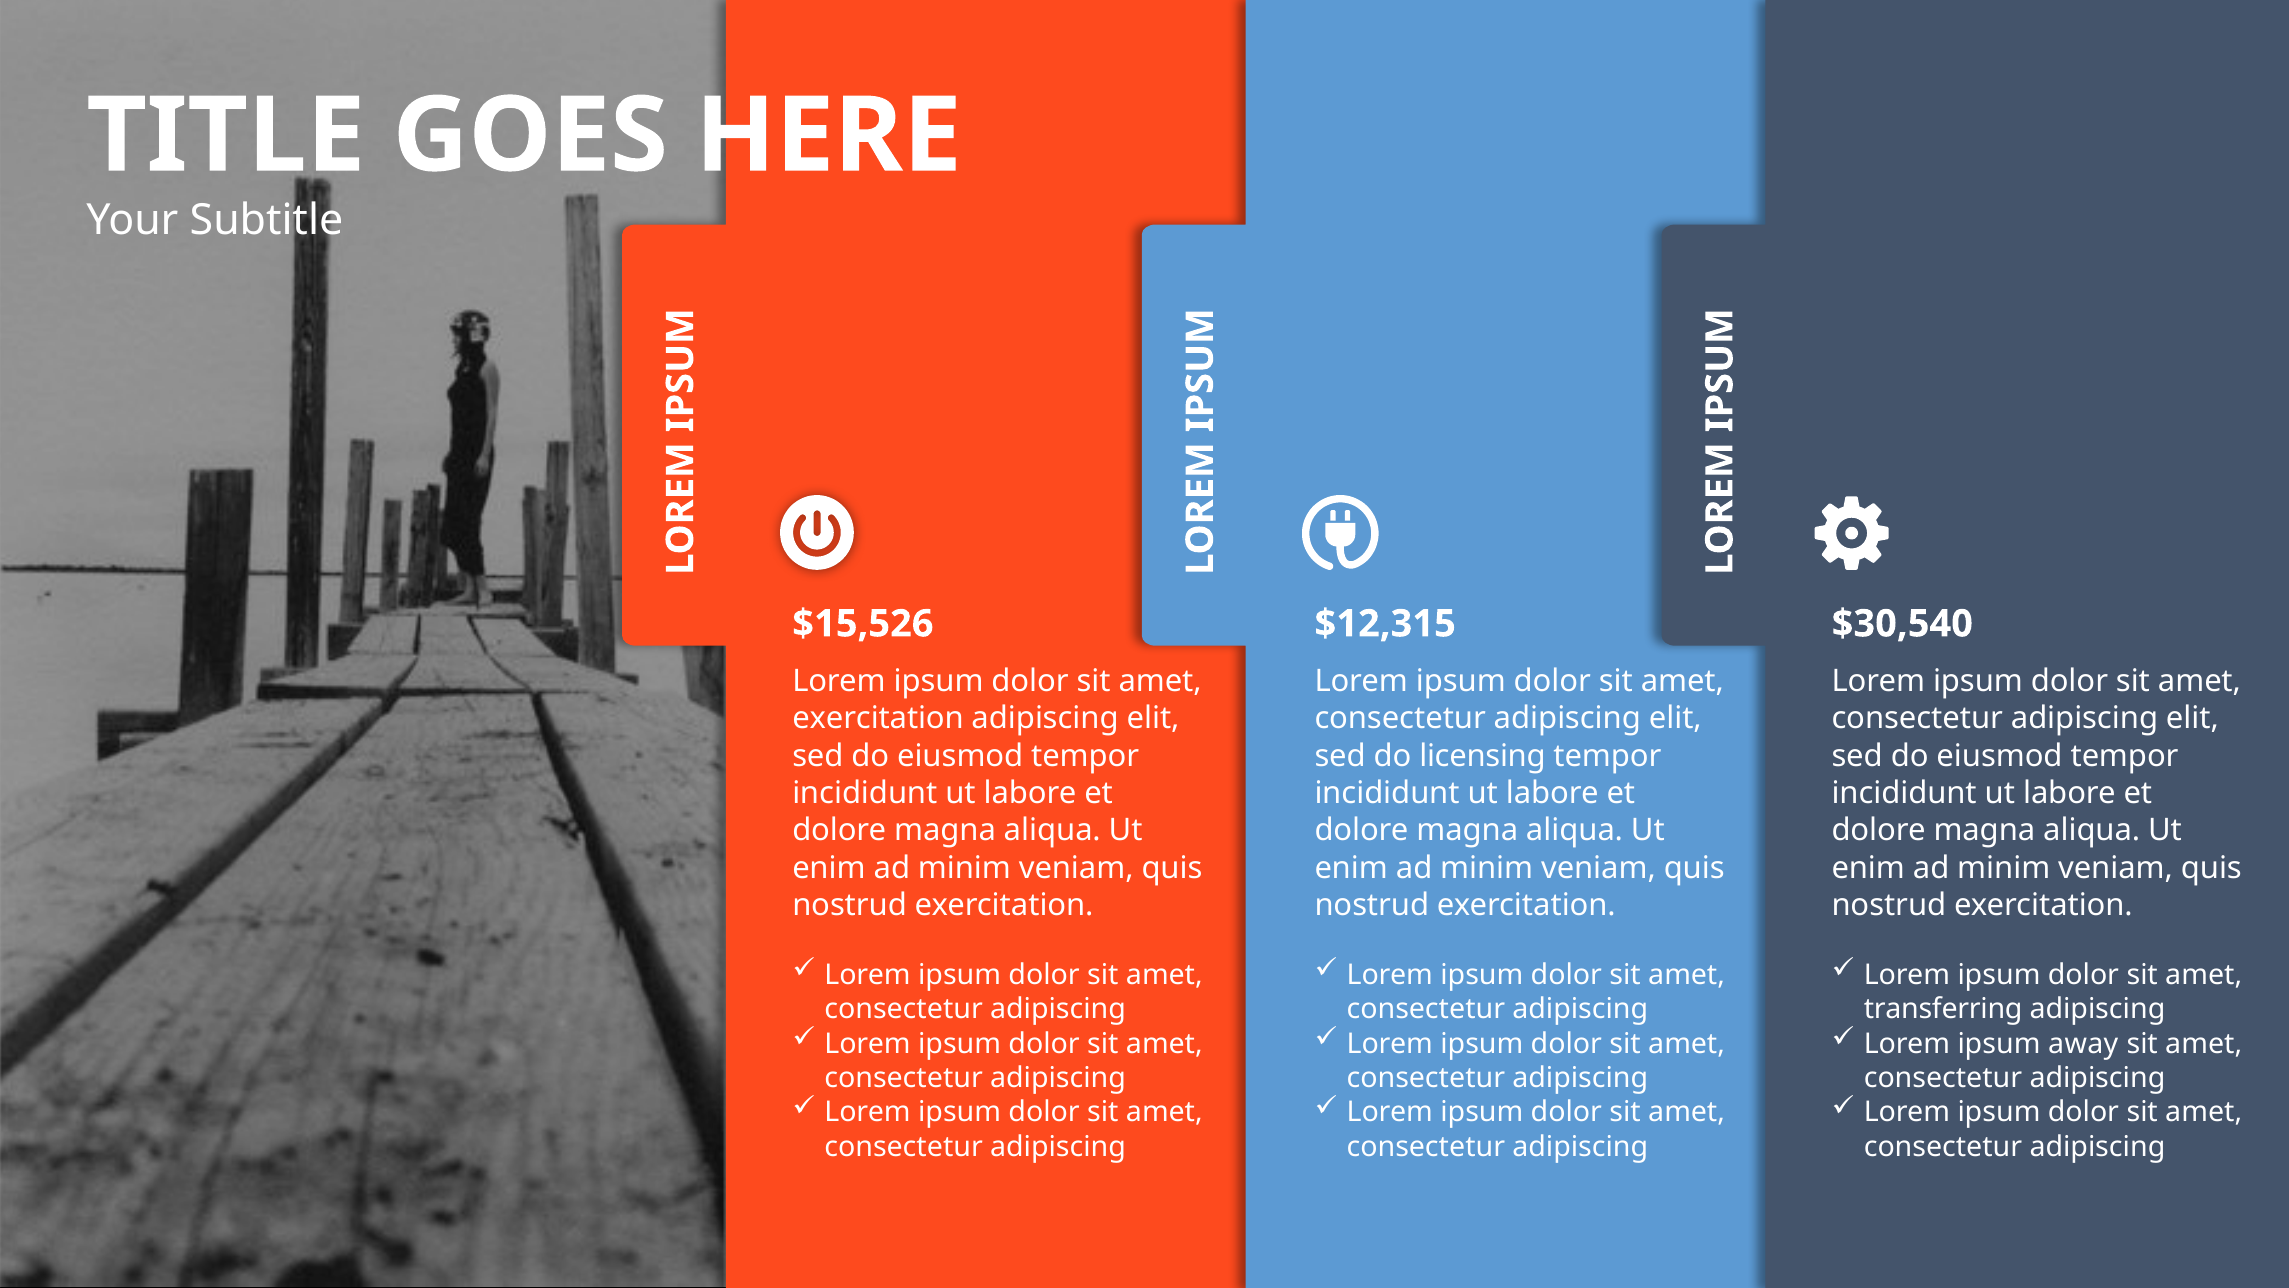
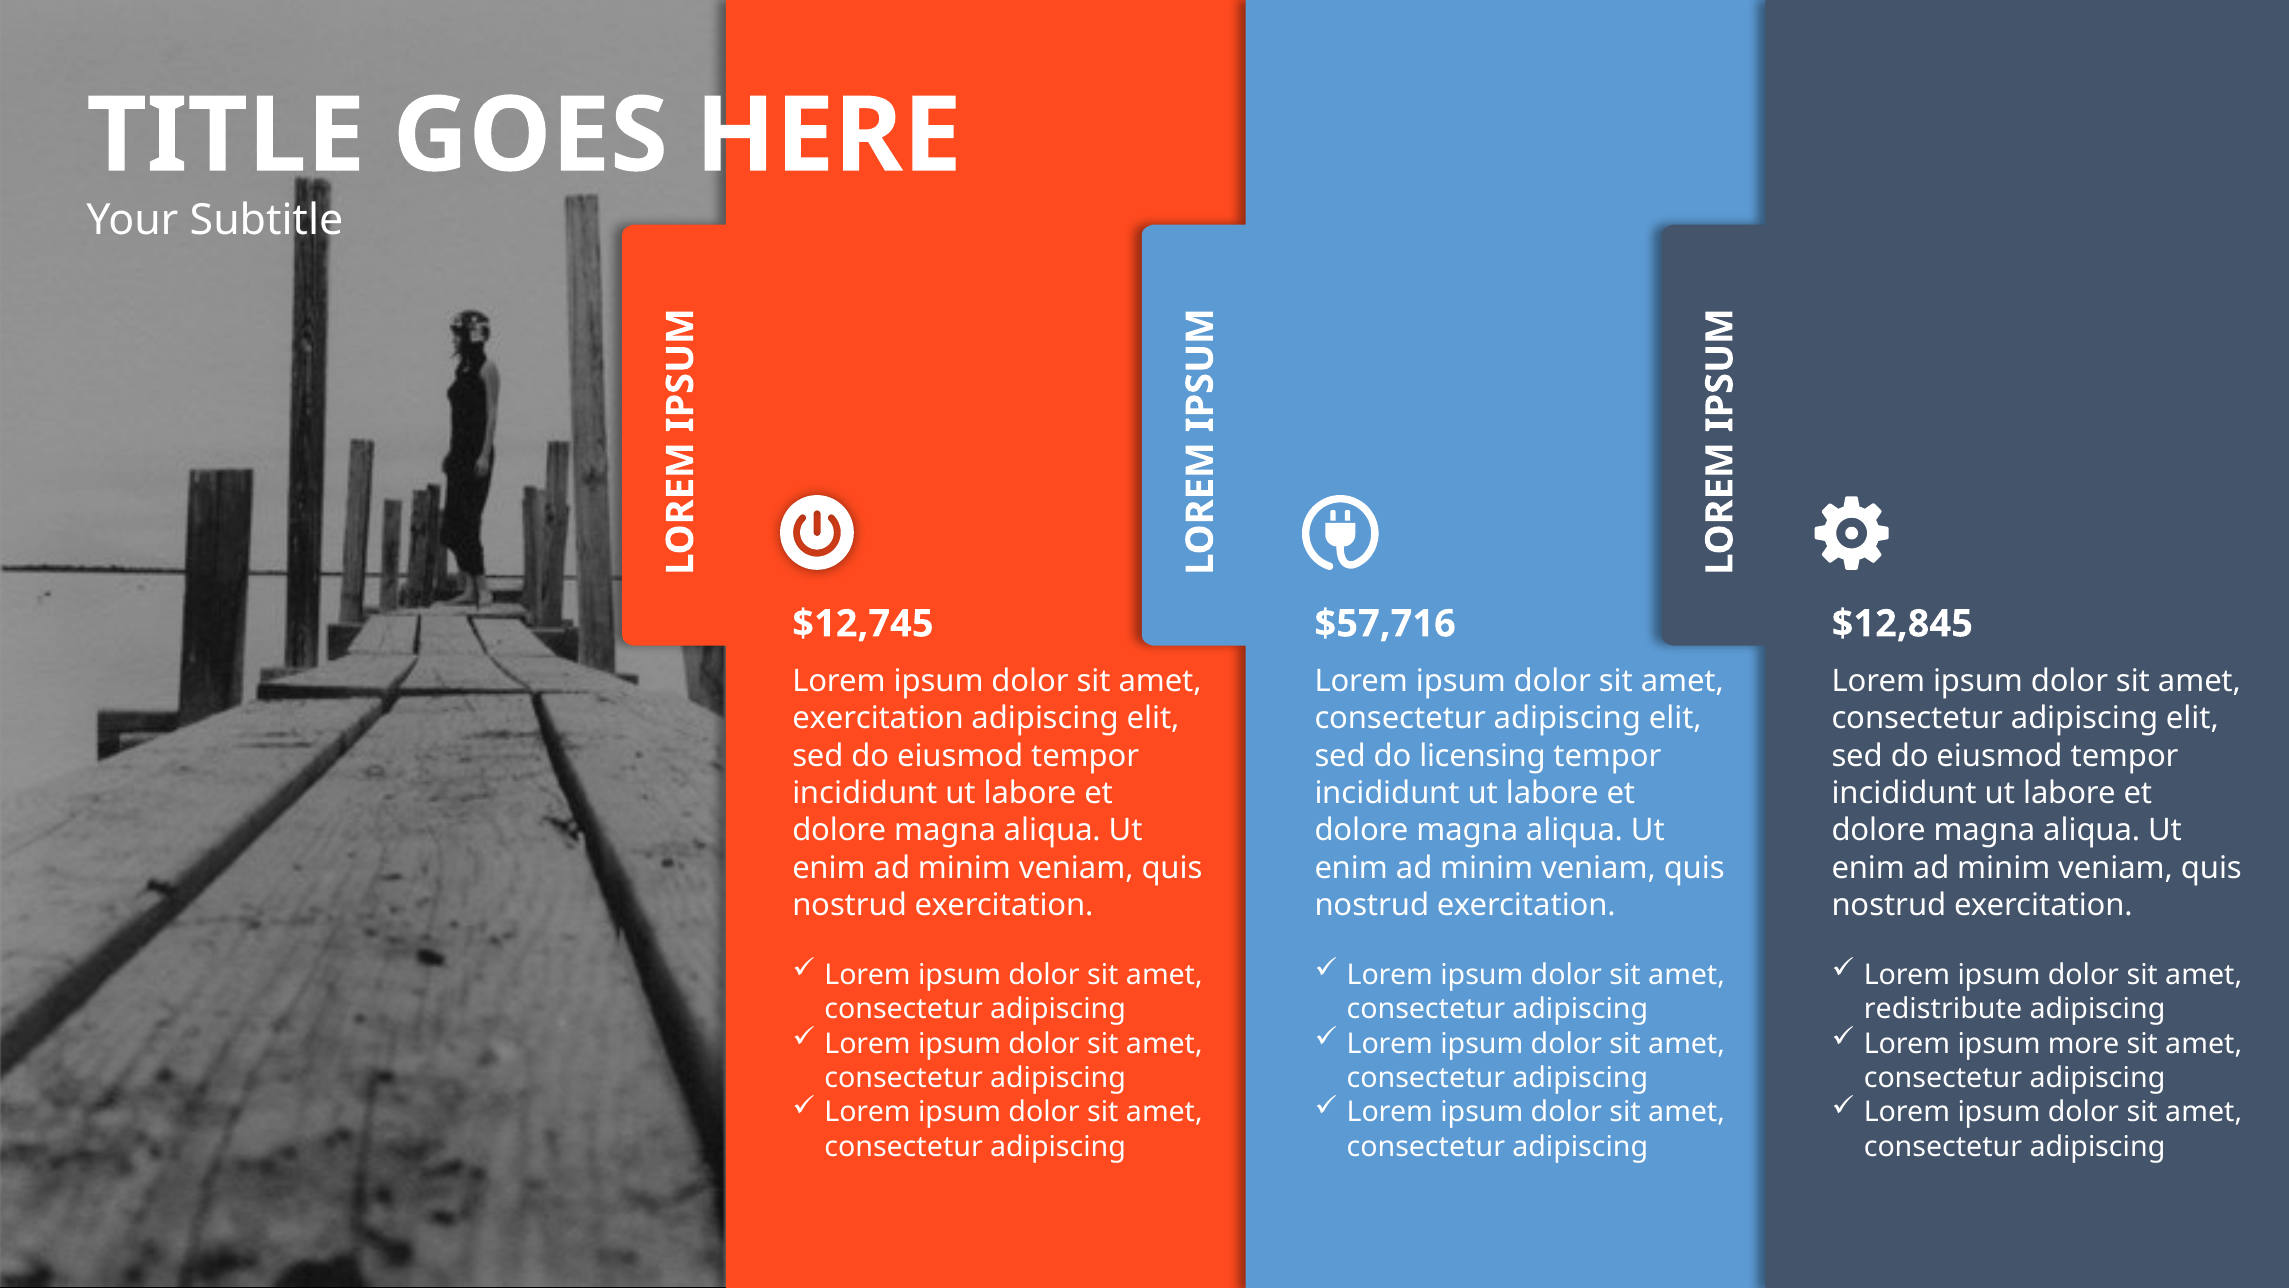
$15,526: $15,526 -> $12,745 (863, 624)
$12,315: $12,315 -> $57,716 (1385, 624)
$30,540: $30,540 -> $12,845 (1902, 624)
transferring: transferring -> redistribute (1943, 1009)
away: away -> more (2083, 1043)
